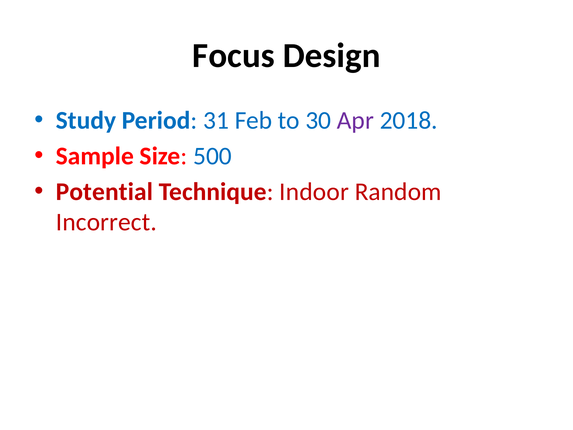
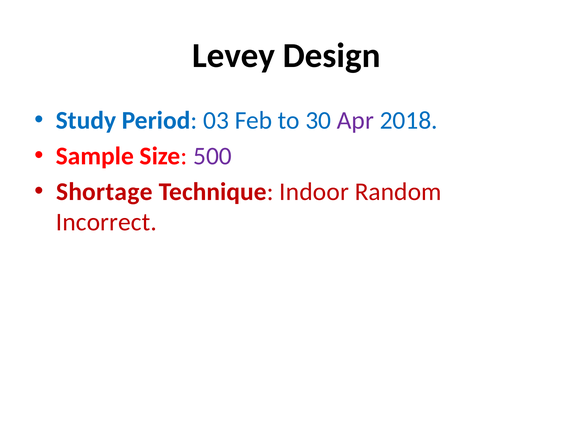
Focus: Focus -> Levey (234, 55)
31: 31 -> 03 (216, 120)
500 colour: blue -> purple (212, 156)
Potential: Potential -> Shortage (104, 192)
